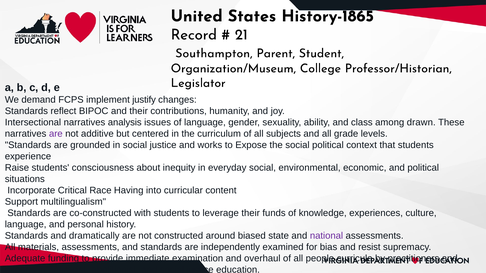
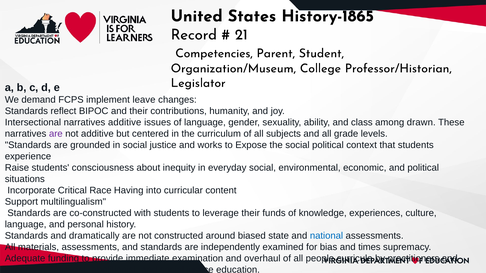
Southampton: Southampton -> Competencies (214, 53)
justify: justify -> leave (144, 100)
narratives analysis: analysis -> additive (125, 123)
national colour: purple -> blue (326, 236)
resist: resist -> times (369, 247)
